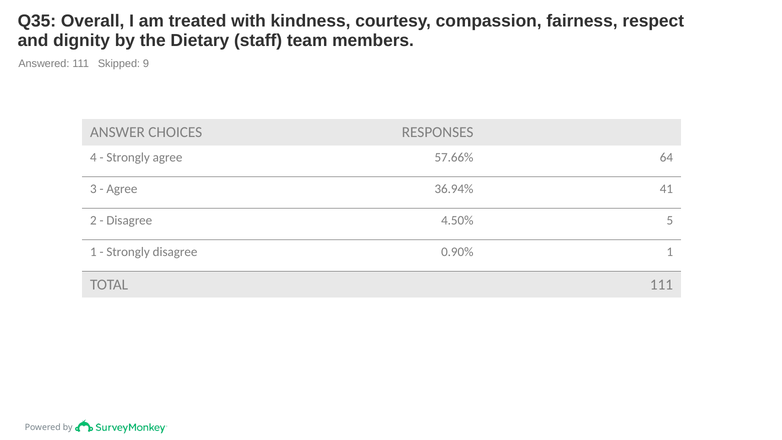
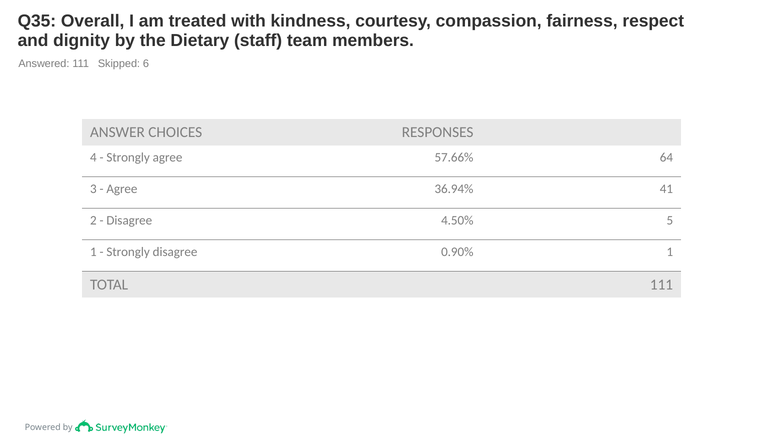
9: 9 -> 6 (146, 64)
